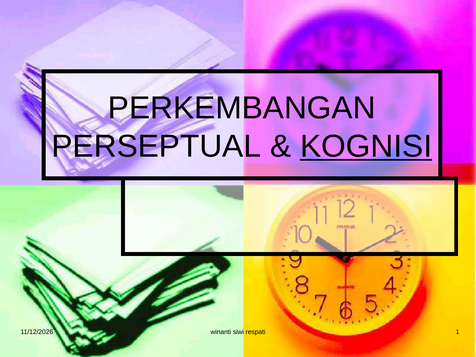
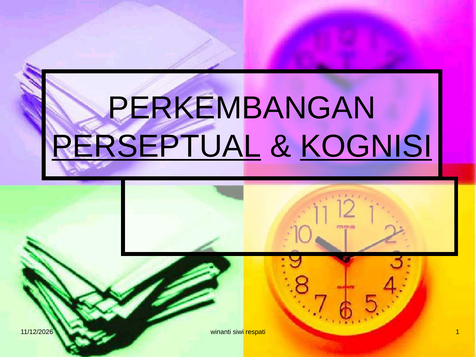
PERSEPTUAL underline: none -> present (156, 146)
